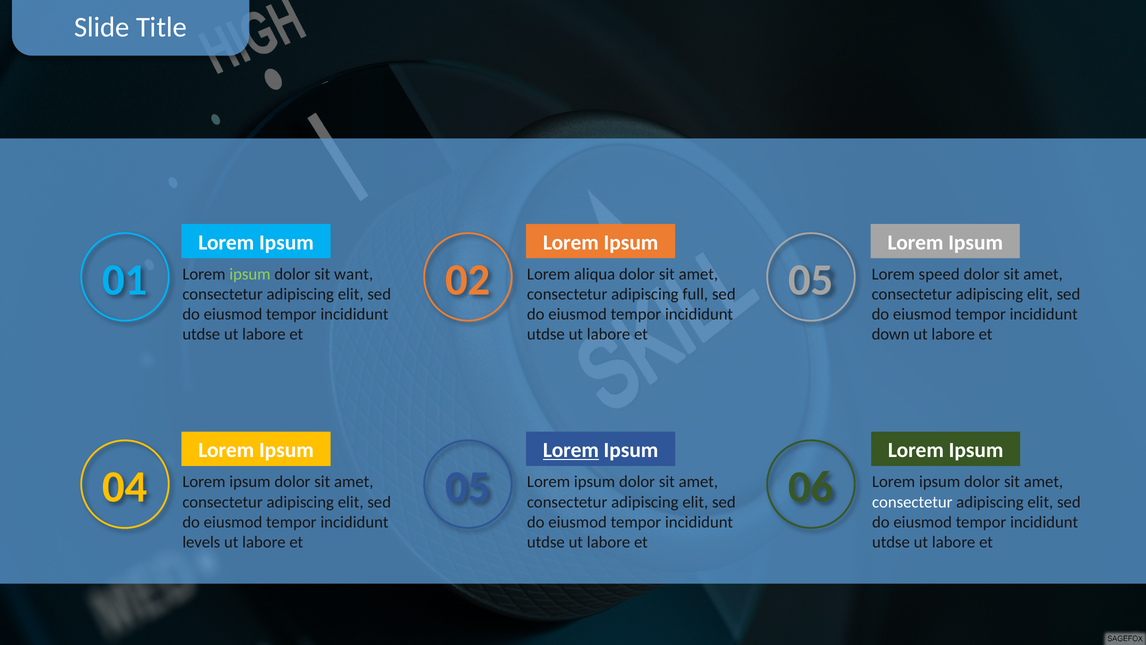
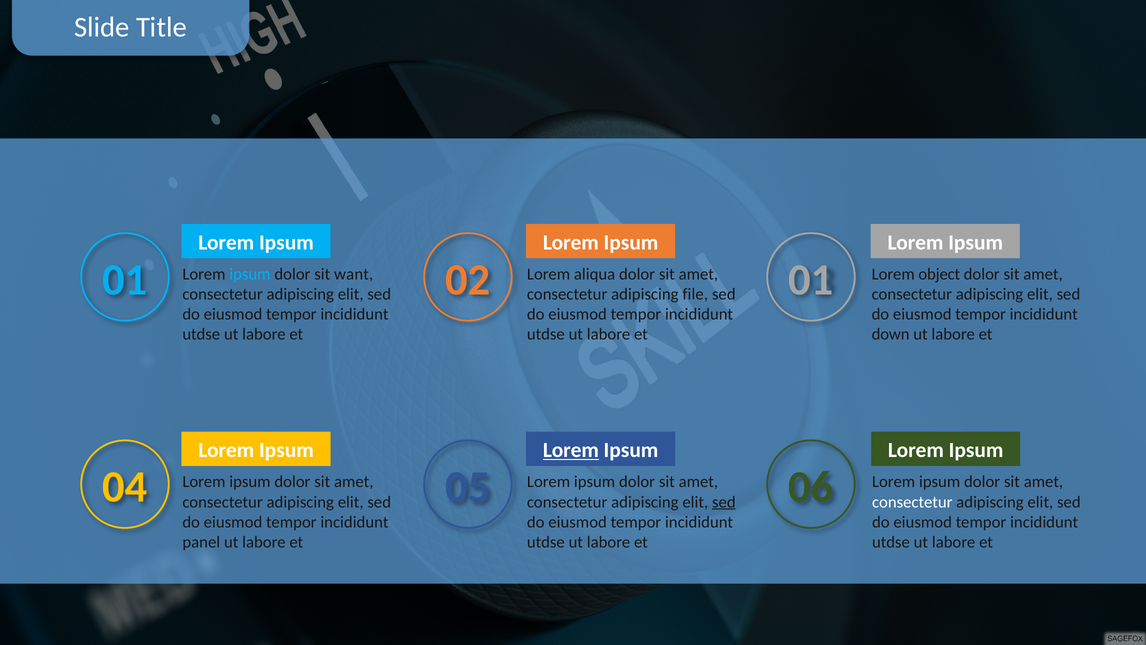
02 05: 05 -> 01 (811, 280)
ipsum colour: light green -> light blue (250, 274)
speed: speed -> object (939, 274)
full: full -> file (695, 294)
sed underline: none -> present (724, 502)
levels: levels -> panel (201, 542)
